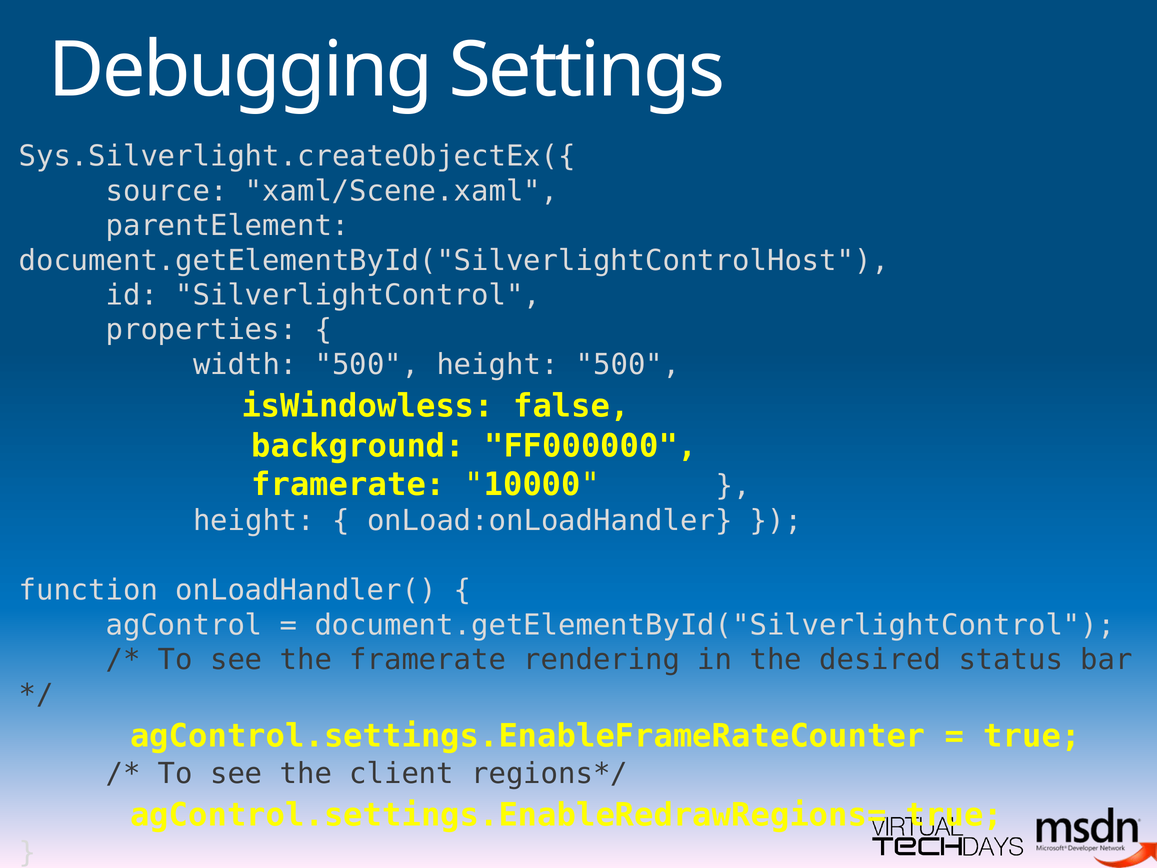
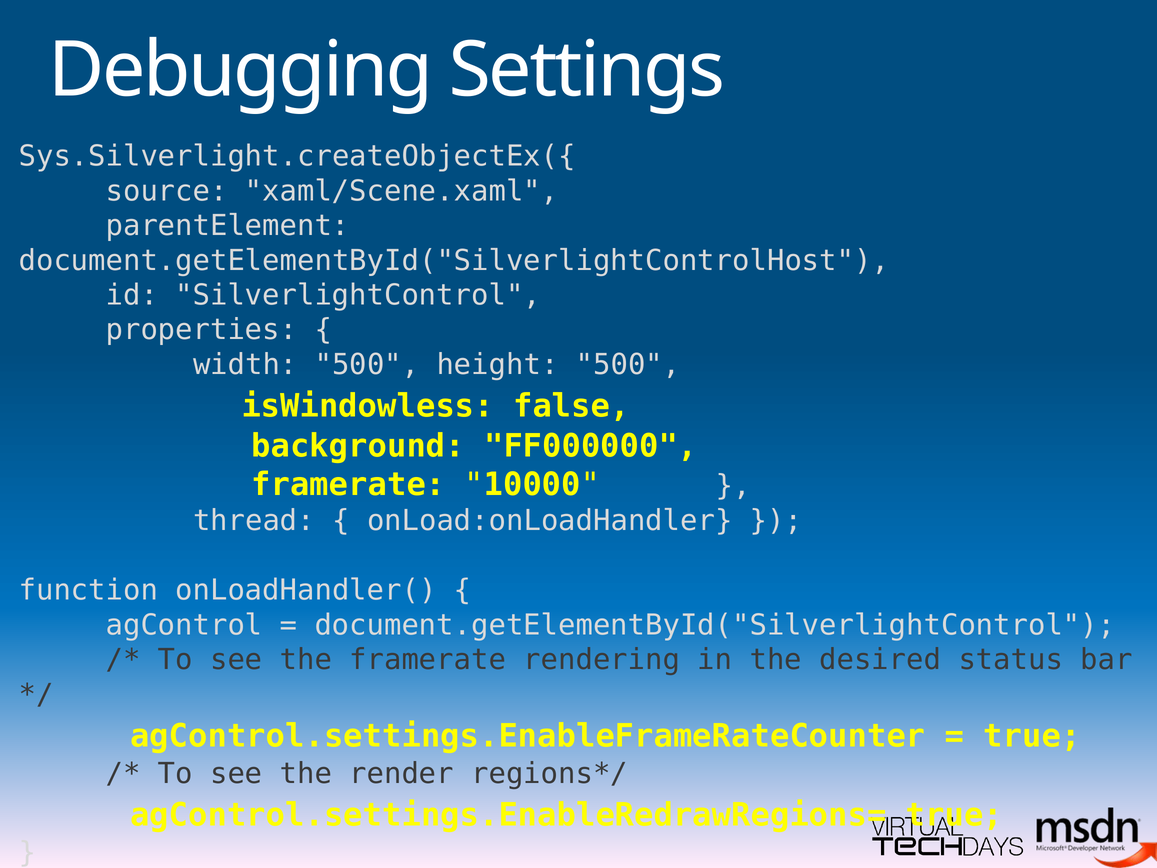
height: height -> thread (254, 521)
client: client -> render (402, 773)
